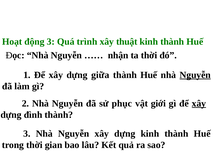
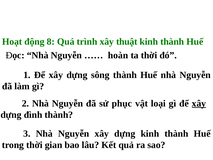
động 3: 3 -> 8 (51, 42)
nhận: nhận -> hoàn (118, 55)
giữa: giữa -> sông (100, 75)
Nguyễn underline: present -> none (195, 75)
giới: giới -> loại (158, 103)
